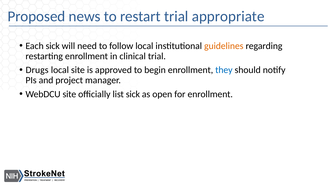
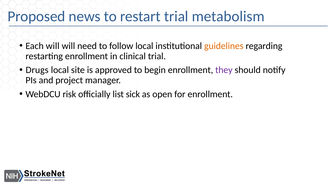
appropriate: appropriate -> metabolism (228, 16)
Each sick: sick -> will (53, 46)
they colour: blue -> purple (224, 70)
WebDCU site: site -> risk (69, 94)
